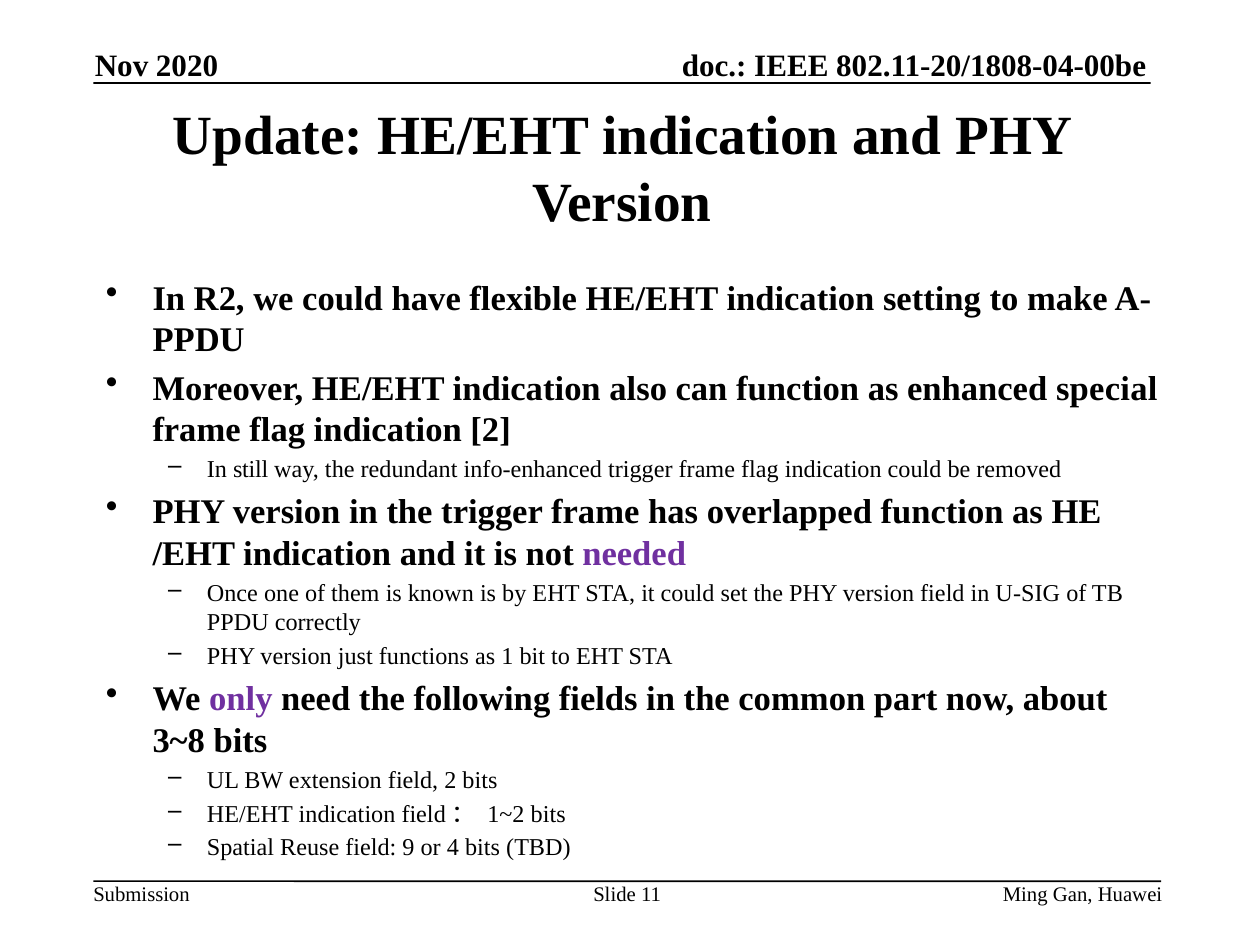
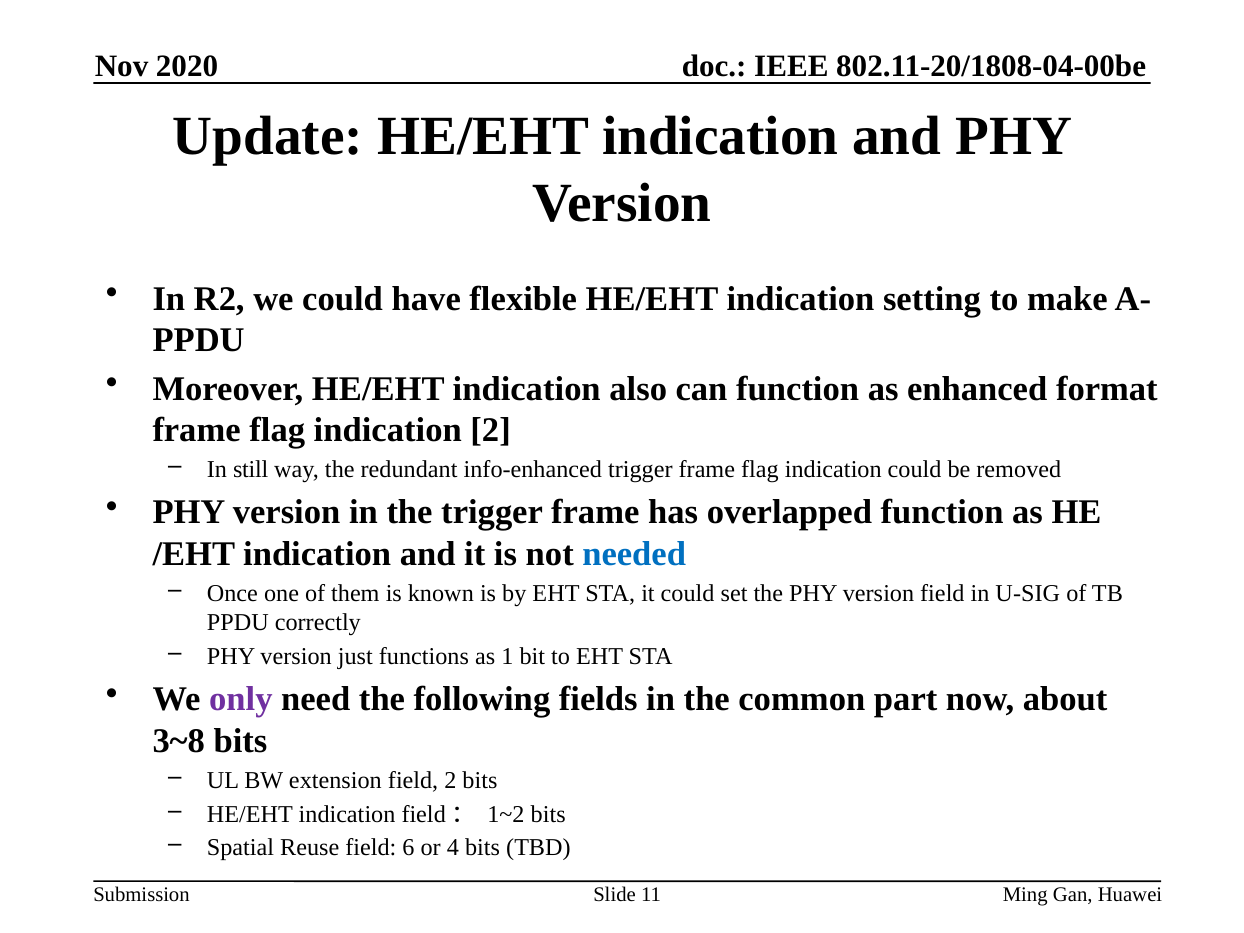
special: special -> format (1107, 389)
needed colour: purple -> blue (634, 554)
9: 9 -> 6 (409, 848)
